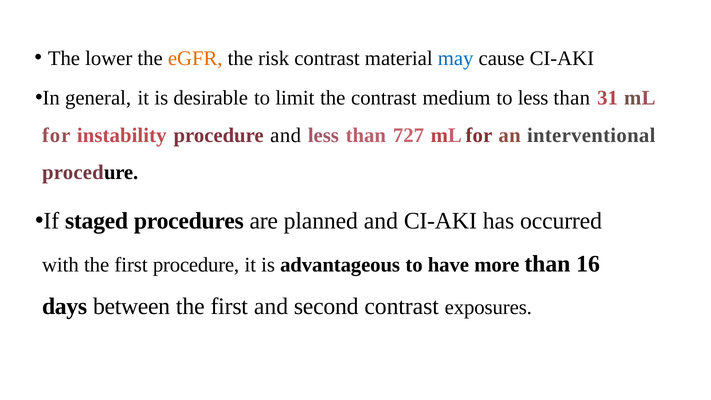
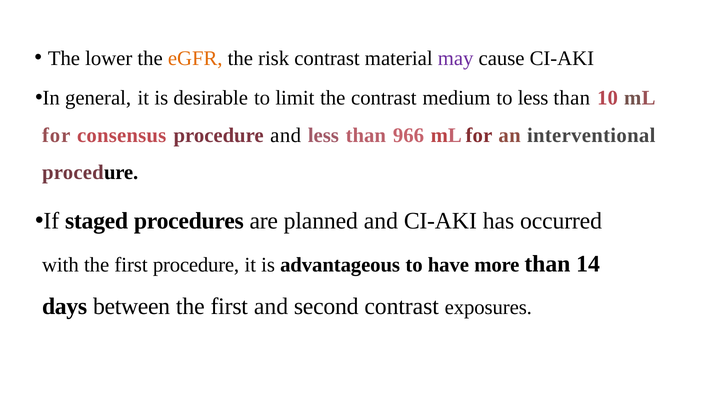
may colour: blue -> purple (456, 58)
31: 31 -> 10 (608, 98)
instability: instability -> consensus (122, 135)
727: 727 -> 966 (408, 135)
16: 16 -> 14 (588, 264)
